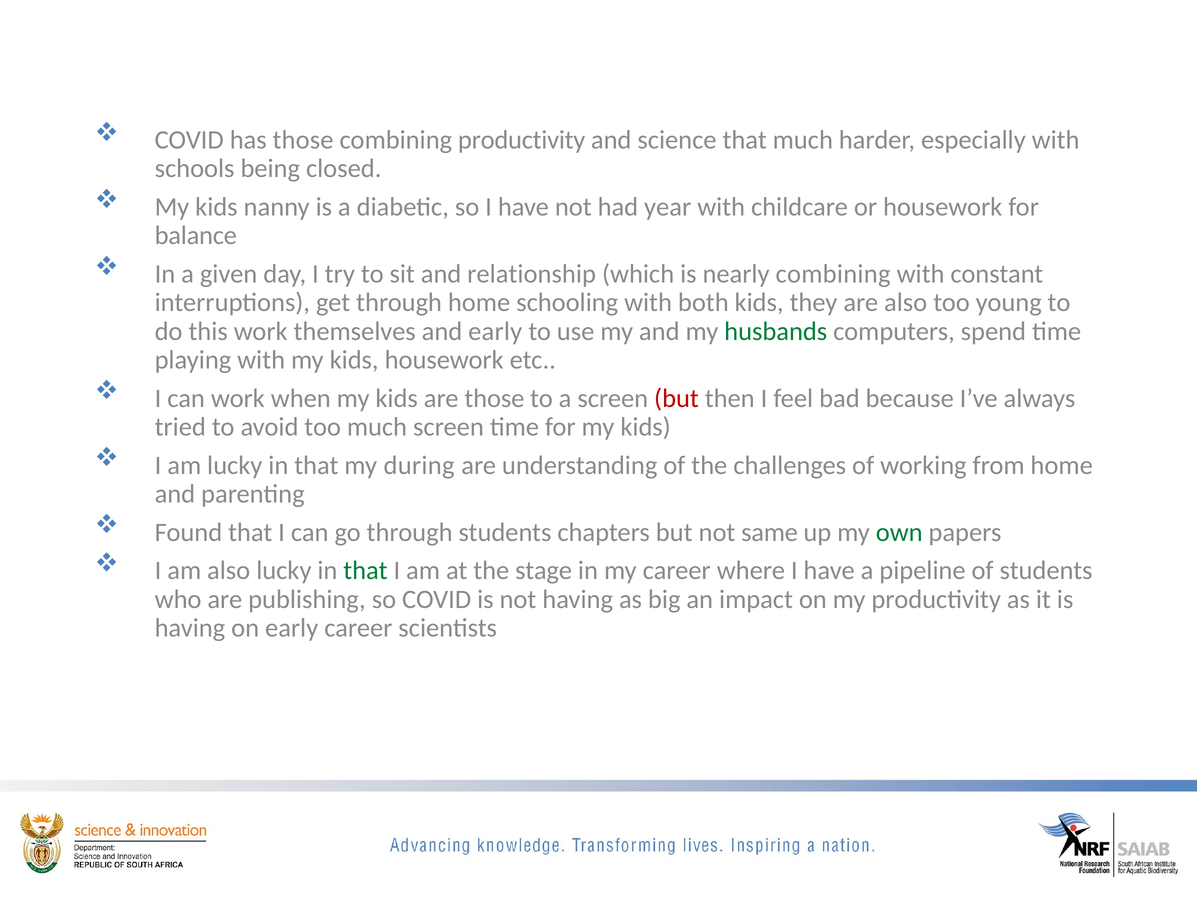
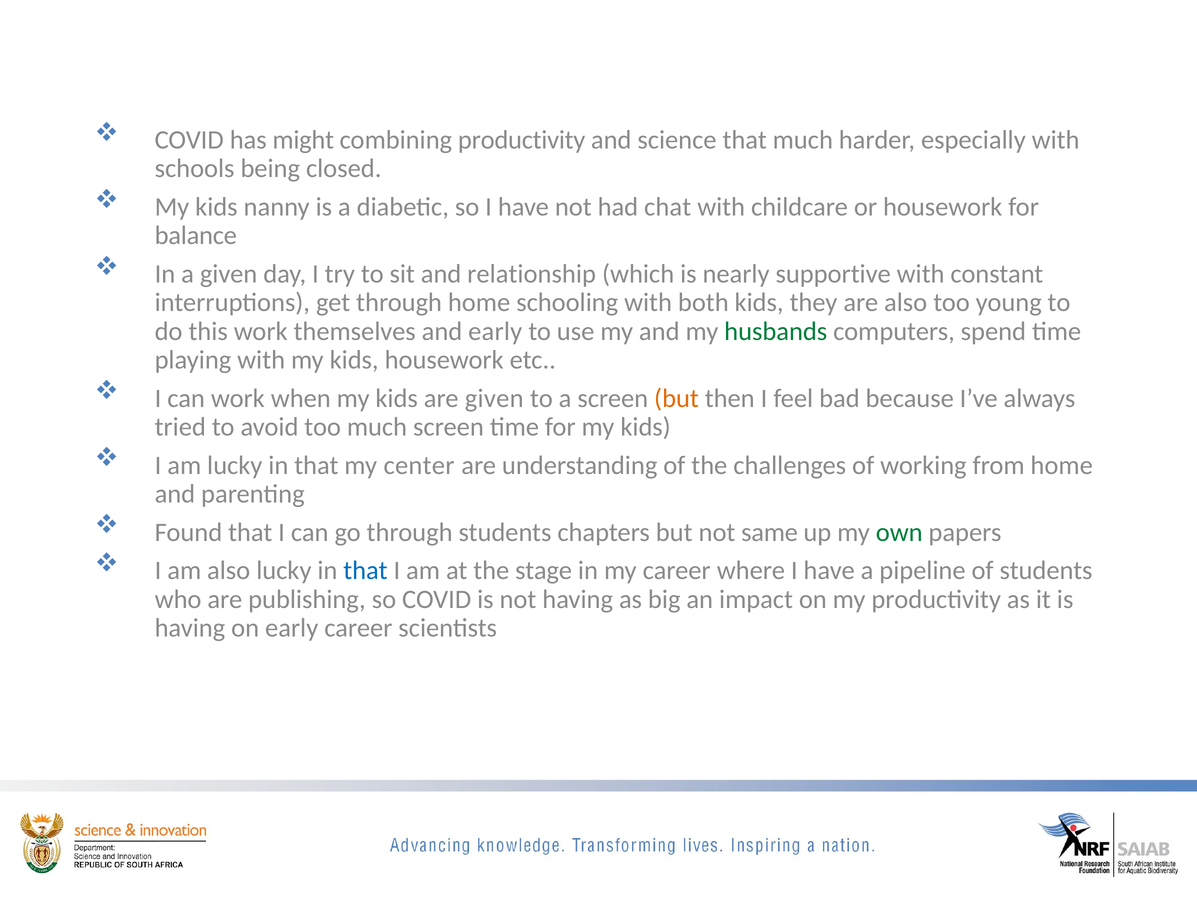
has those: those -> might (303, 140)
year: year -> chat (668, 207)
nearly combining: combining -> supportive (833, 274)
are those: those -> given (494, 398)
but colour: red -> orange (676, 398)
during: during -> center (419, 465)
that colour: green -> blue (365, 570)
